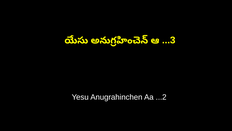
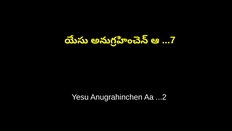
...3: ...3 -> ...7 (169, 40)
